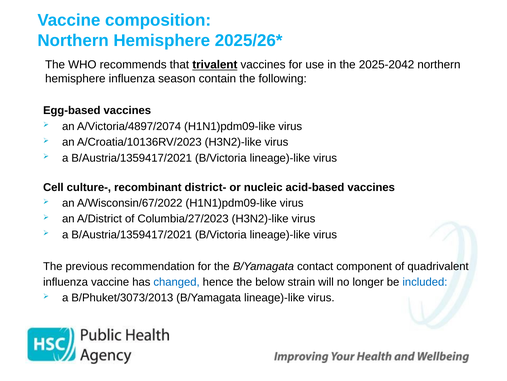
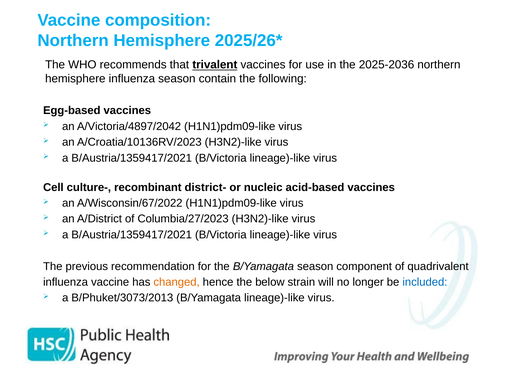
2025-2042: 2025-2042 -> 2025-2036 (387, 65)
A/Victoria/4897/2074: A/Victoria/4897/2074 -> A/Victoria/4897/2042 (129, 126)
B/Yamagata contact: contact -> season (315, 266)
changed colour: blue -> orange (177, 282)
